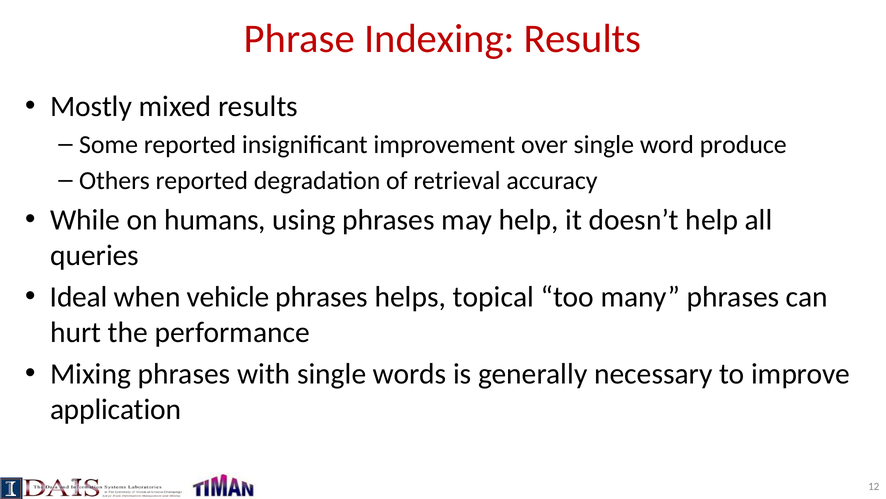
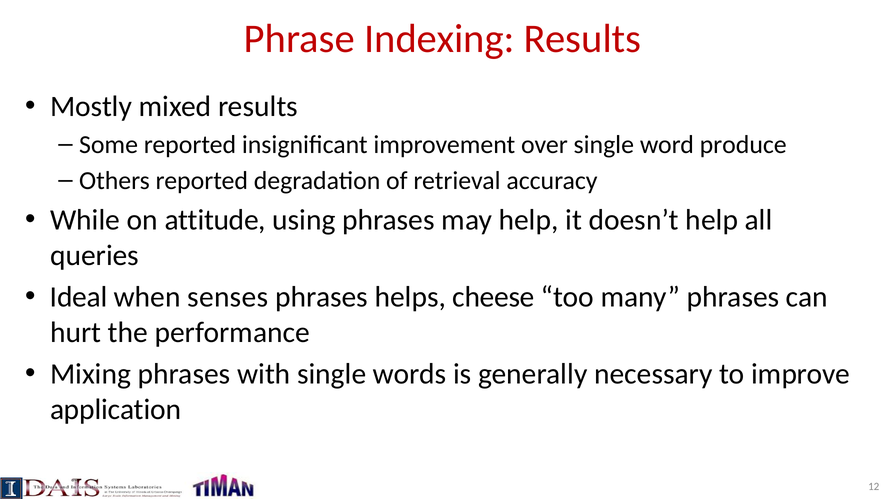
humans: humans -> attitude (215, 220)
vehicle: vehicle -> senses (228, 297)
topical: topical -> cheese (494, 297)
